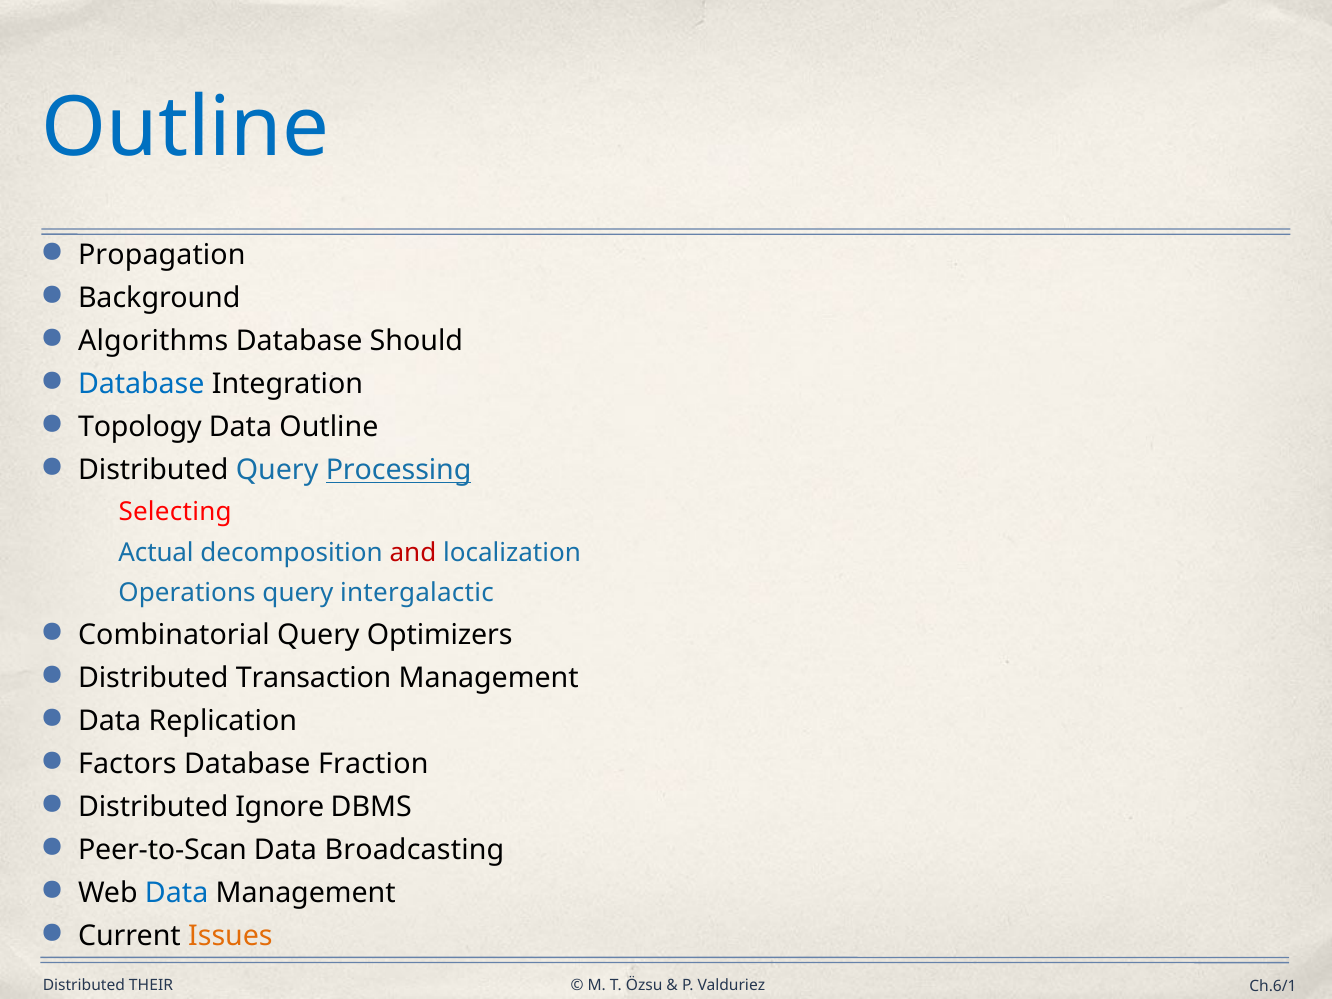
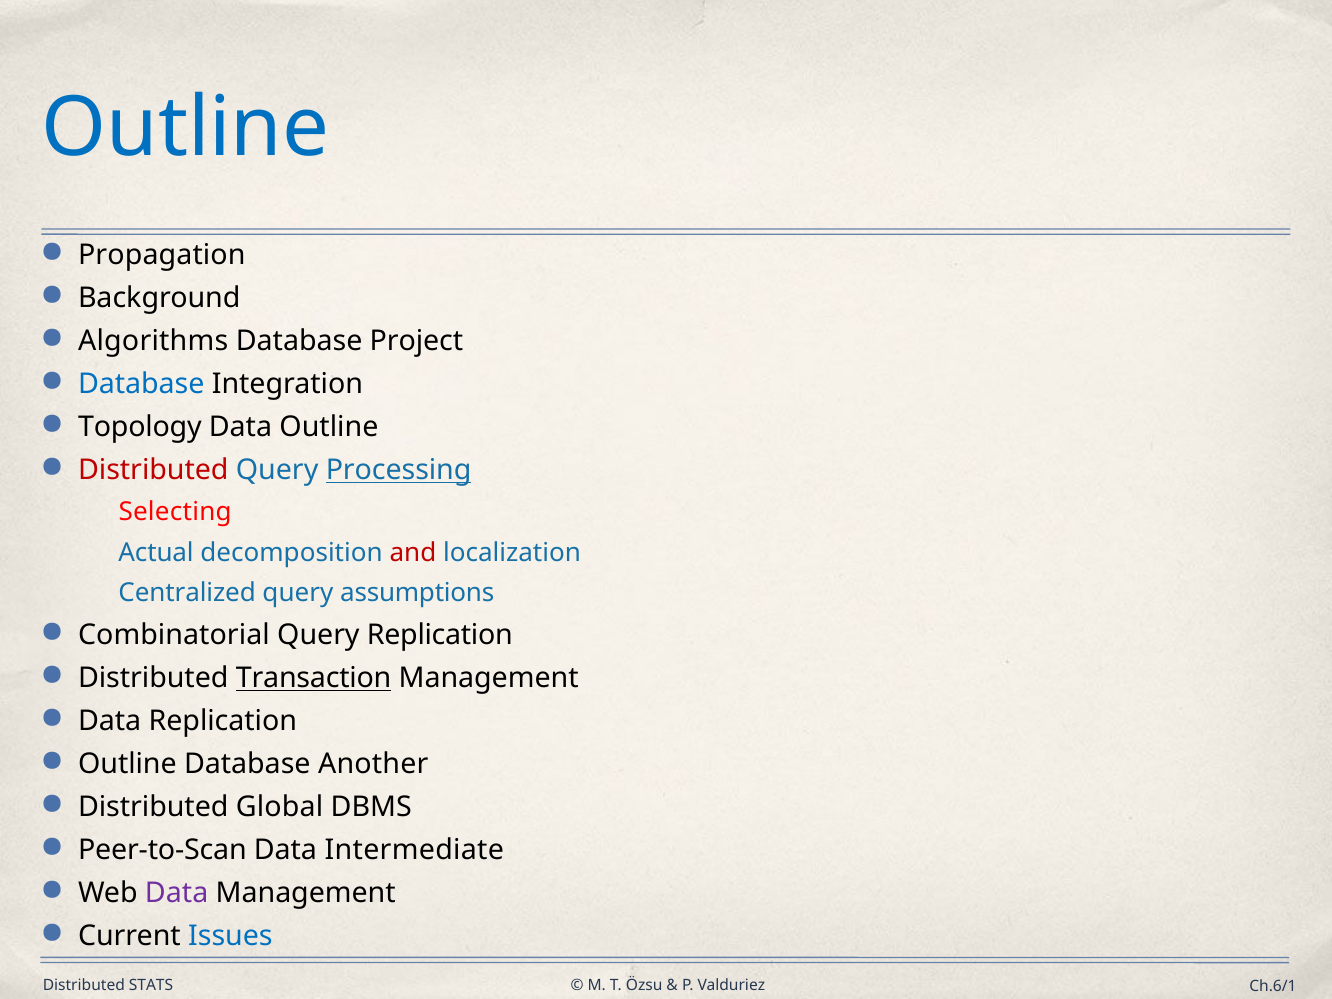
Should: Should -> Project (416, 341)
Distributed colour: black -> red (153, 470)
Operations: Operations -> Centralized (187, 593)
intergalactic: intergalactic -> assumptions (417, 593)
Query Optimizers: Optimizers -> Replication (440, 635)
Transaction underline: none -> present (314, 678)
Factors: Factors -> Outline (127, 764)
Fraction: Fraction -> Another (373, 764)
Ignore: Ignore -> Global (280, 807)
Broadcasting: Broadcasting -> Intermediate (414, 850)
Data colour: blue -> purple (177, 893)
Issues colour: orange -> blue (230, 937)
THEIR: THEIR -> STATS (151, 986)
